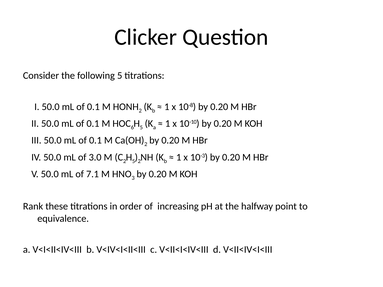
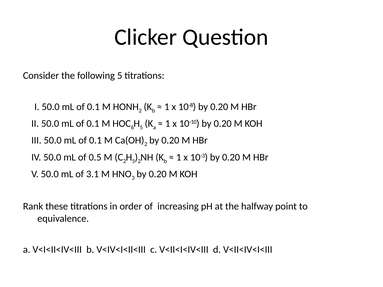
3.0: 3.0 -> 0.5 (95, 157)
7.1: 7.1 -> 3.1 (93, 174)
